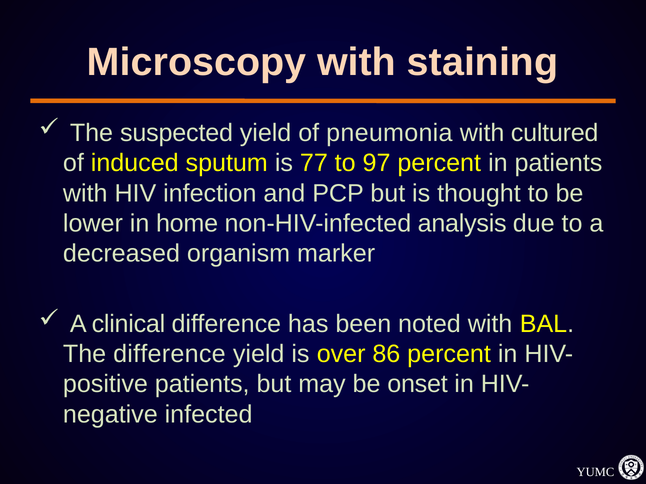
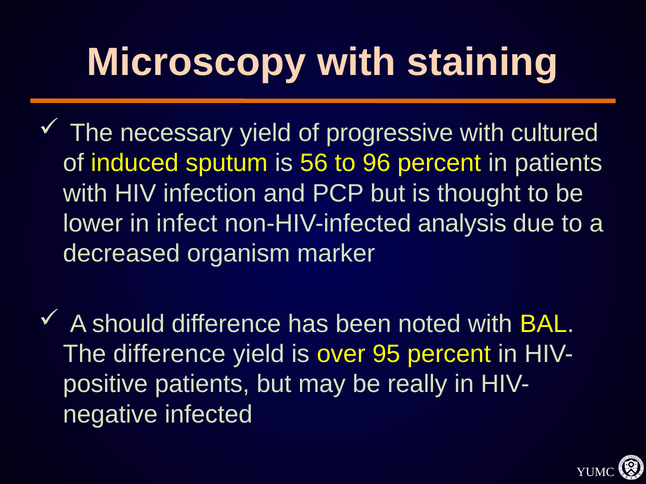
suspected: suspected -> necessary (177, 133)
pneumonia: pneumonia -> progressive (390, 133)
77: 77 -> 56 (314, 163)
97: 97 -> 96 (377, 163)
home: home -> infect (187, 224)
clinical: clinical -> should (128, 324)
86: 86 -> 95 (386, 354)
onset: onset -> really (417, 384)
